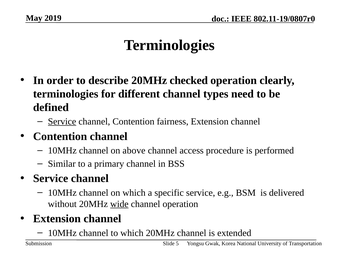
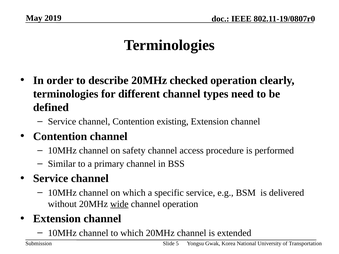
Service underline: present -> none (62, 122)
fairness: fairness -> existing (173, 122)
above: above -> safety (134, 151)
